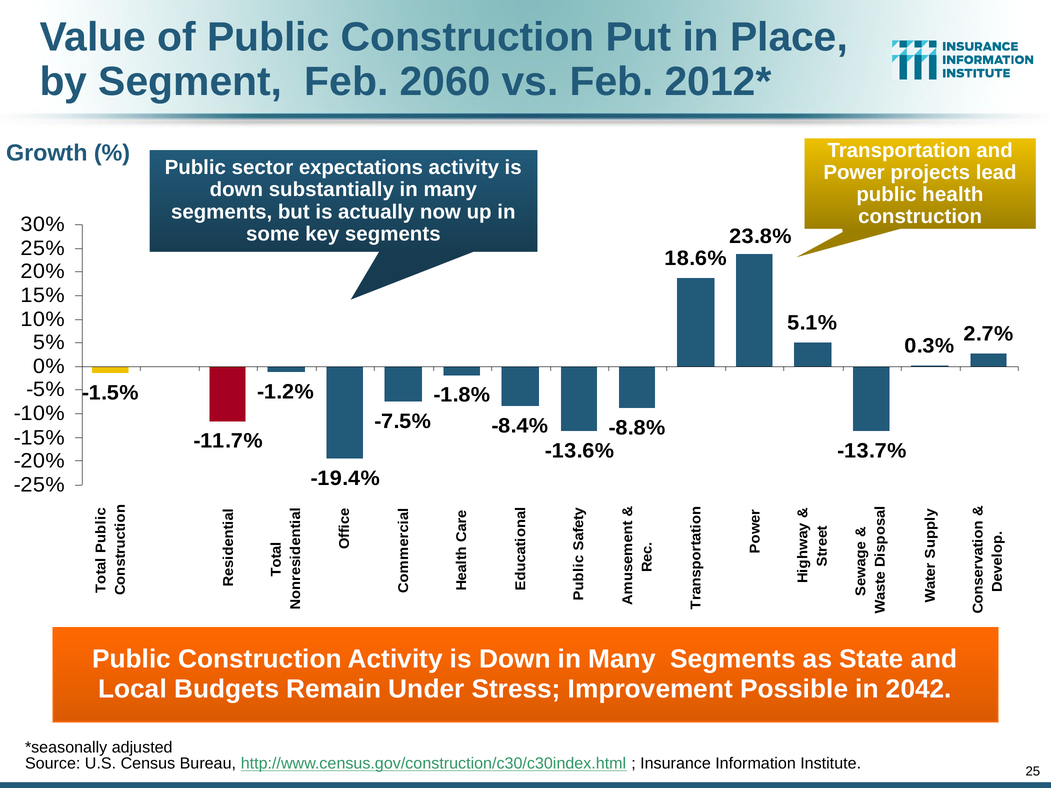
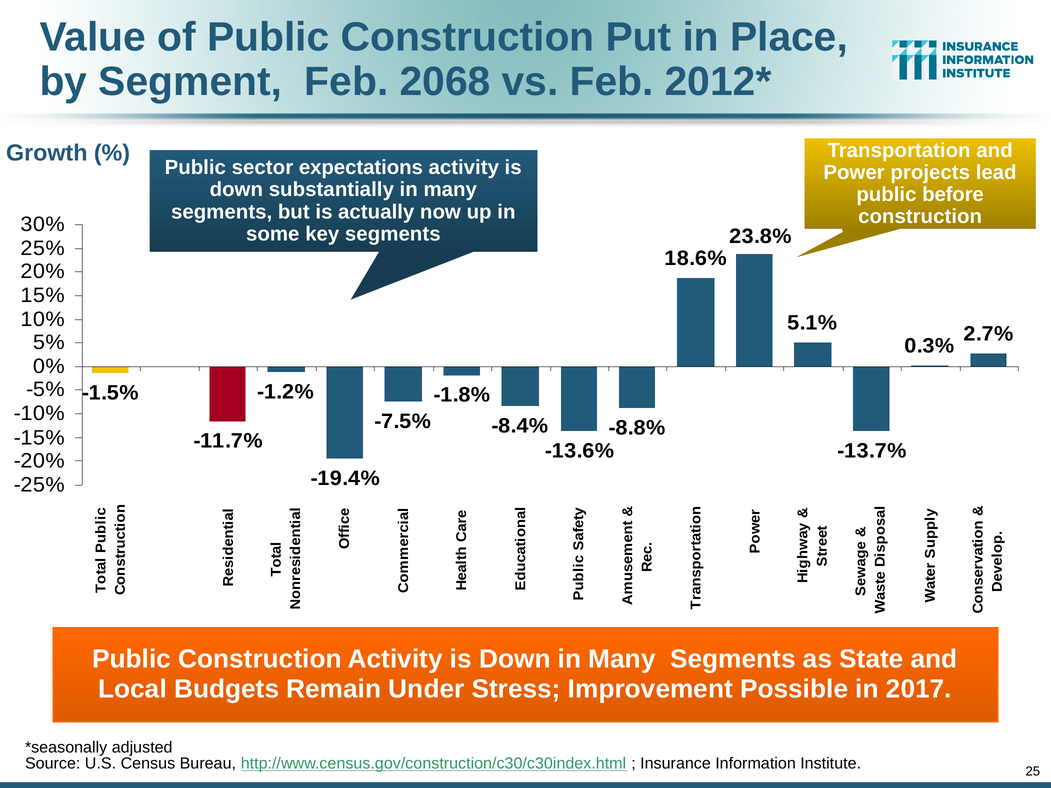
2060: 2060 -> 2068 (445, 82)
health: health -> before (953, 195)
2042: 2042 -> 2017 (919, 689)
